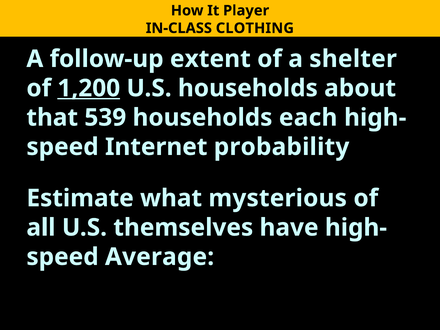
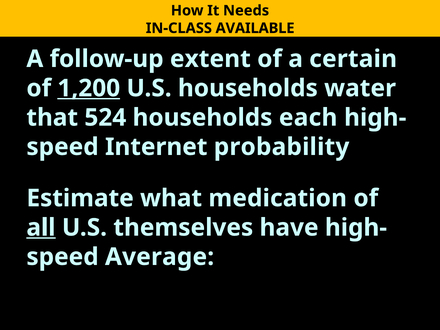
Player: Player -> Needs (246, 11)
CLOTHING: CLOTHING -> AVAILABLE (255, 28)
shelter: shelter -> certain (353, 59)
about: about -> water (360, 88)
539: 539 -> 524 (105, 118)
mysterious: mysterious -> medication (278, 198)
all underline: none -> present (41, 228)
